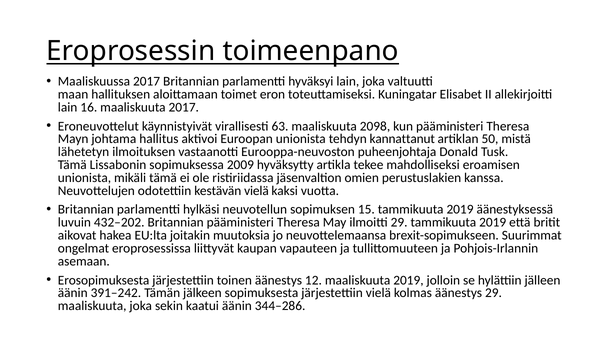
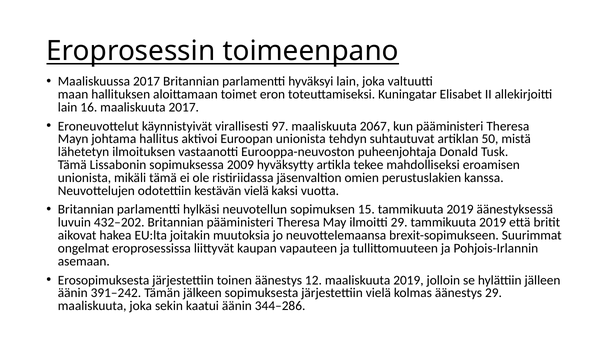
63: 63 -> 97 (280, 126)
2098: 2098 -> 2067 (375, 126)
kannattanut: kannattanut -> suhtautuvat (402, 139)
